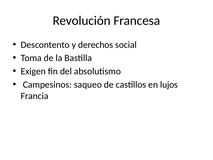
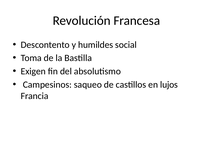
derechos: derechos -> humildes (96, 45)
